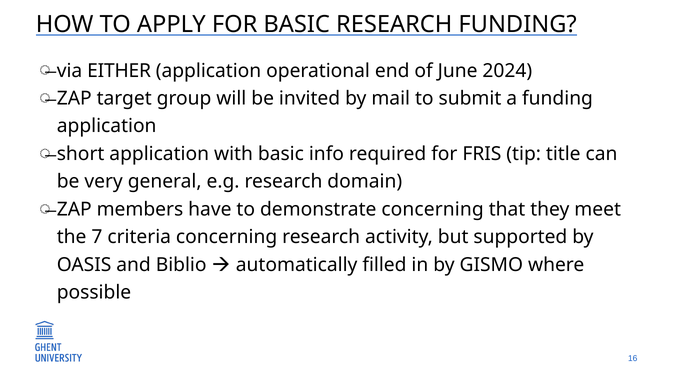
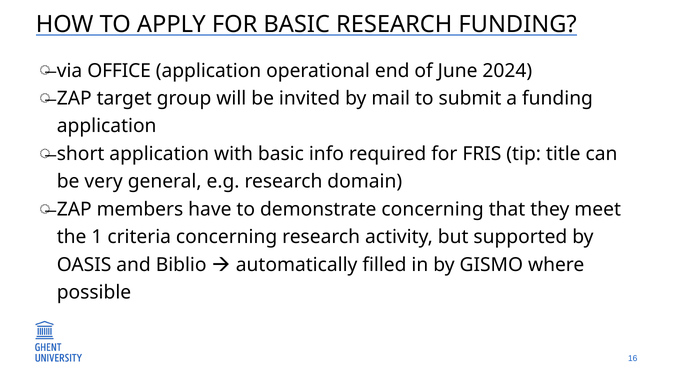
EITHER: EITHER -> OFFICE (119, 71)
7: 7 -> 1 (97, 237)
